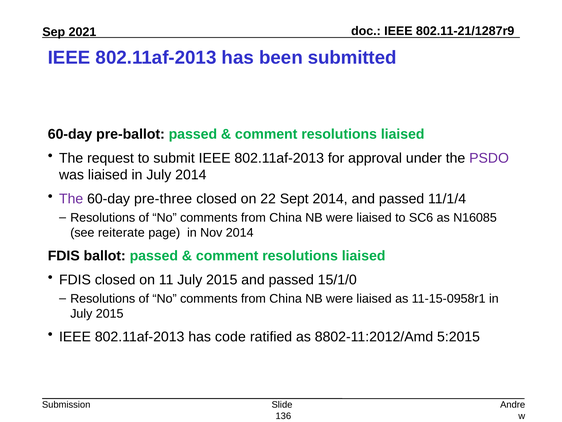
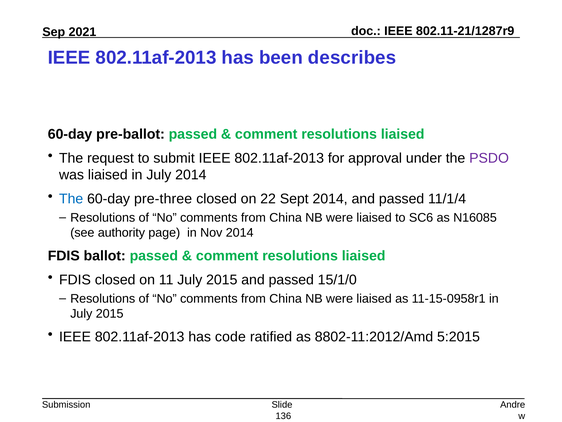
submitted: submitted -> describes (352, 58)
The colour: purple -> blue (71, 199)
reiterate: reiterate -> authority (121, 233)
